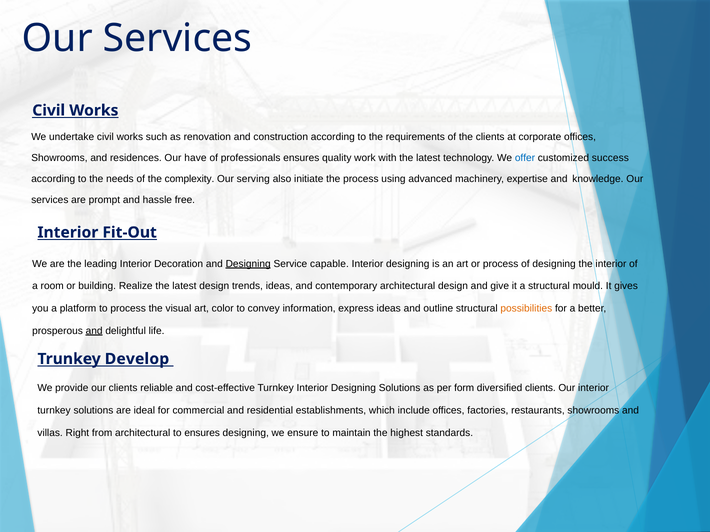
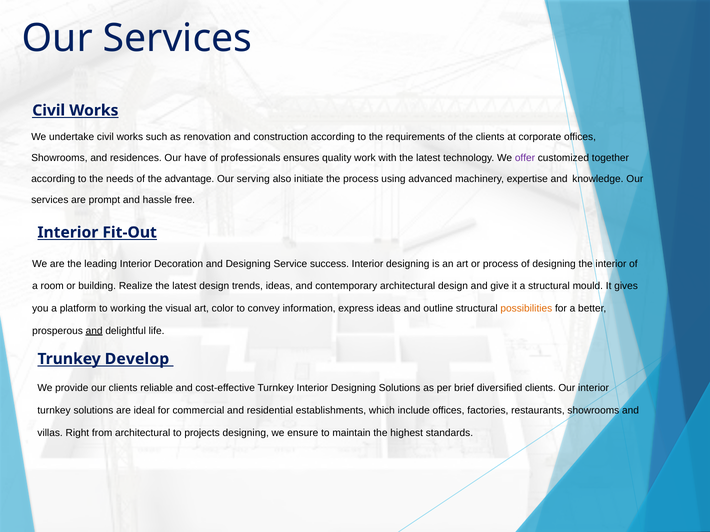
offer colour: blue -> purple (525, 158)
success: success -> together (610, 158)
complexity: complexity -> advantage (189, 179)
Designing underline: present -> none (248, 264)
capable: capable -> success (330, 264)
to process: process -> working (128, 309)
form: form -> brief (464, 389)
to ensures: ensures -> projects (202, 433)
